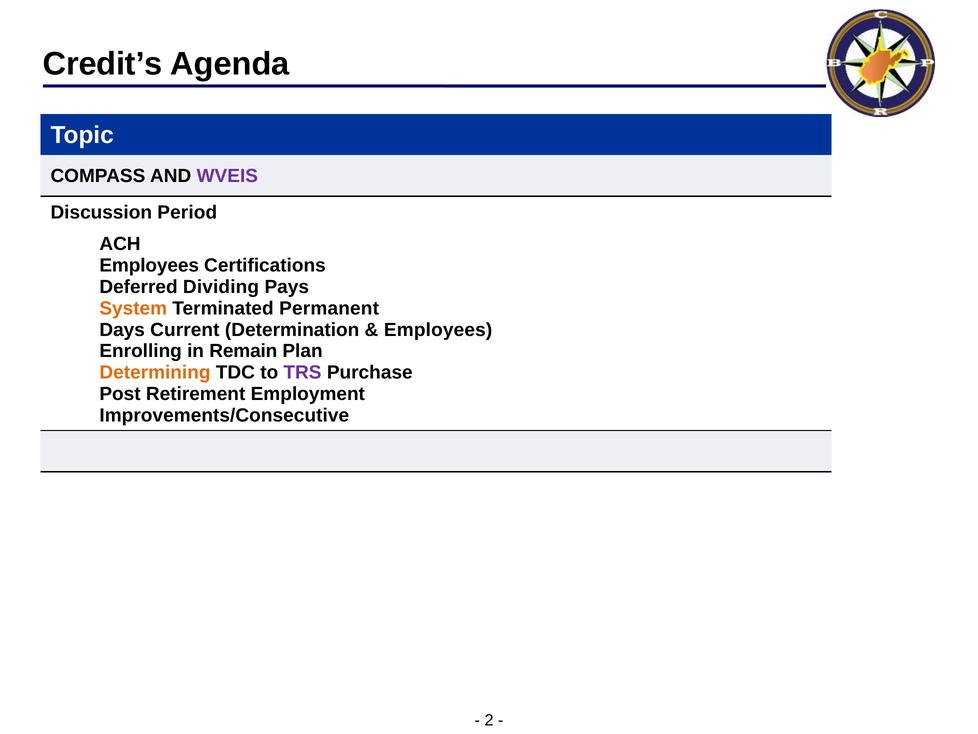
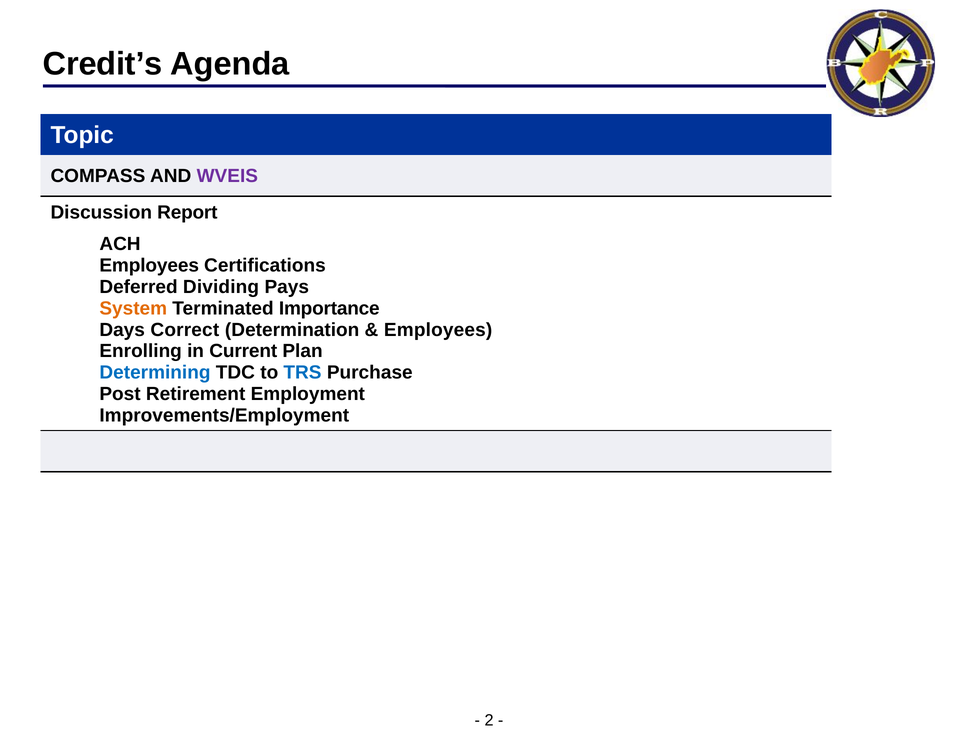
Period: Period -> Report (187, 212)
Permanent: Permanent -> Importance (329, 308)
Current: Current -> Correct (185, 330)
Remain: Remain -> Current (243, 351)
Determining colour: orange -> blue (155, 372)
TRS colour: purple -> blue (302, 372)
Improvements/Consecutive: Improvements/Consecutive -> Improvements/Employment (224, 415)
